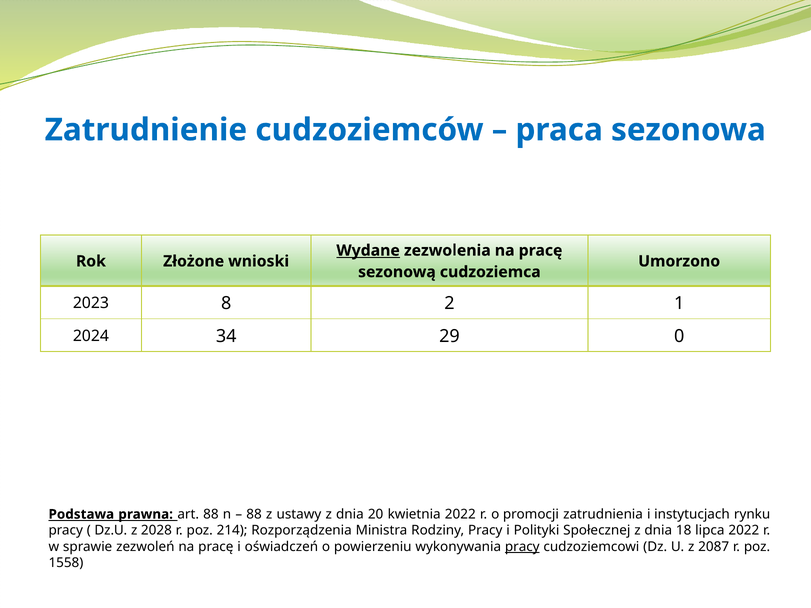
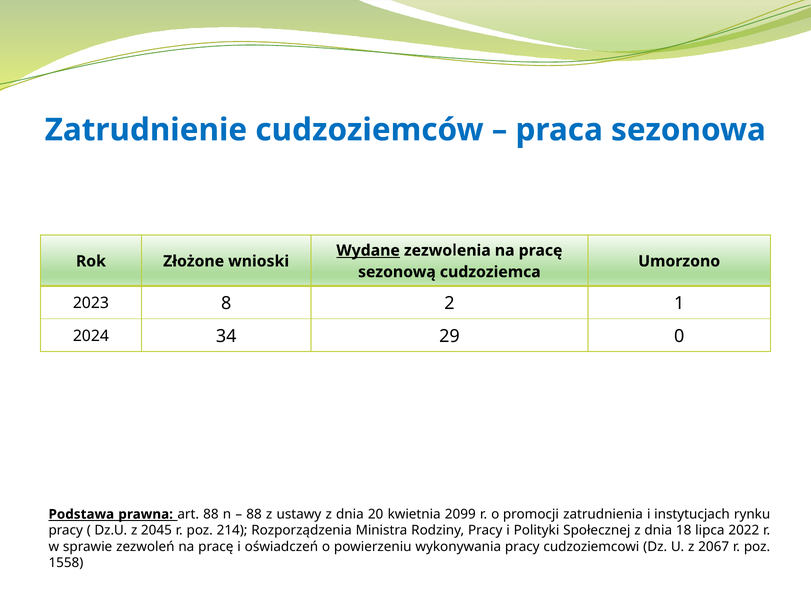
kwietnia 2022: 2022 -> 2099 (460, 514)
2028: 2028 -> 2045 (156, 531)
pracy underline: present -> none (522, 547)
2087: 2087 -> 2067 (714, 547)
